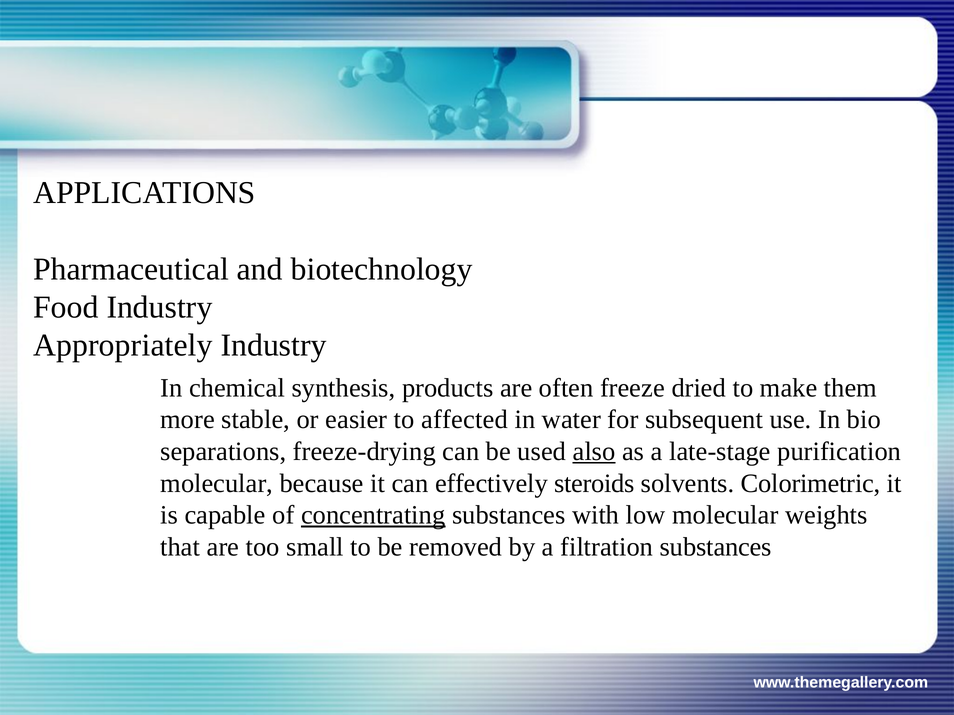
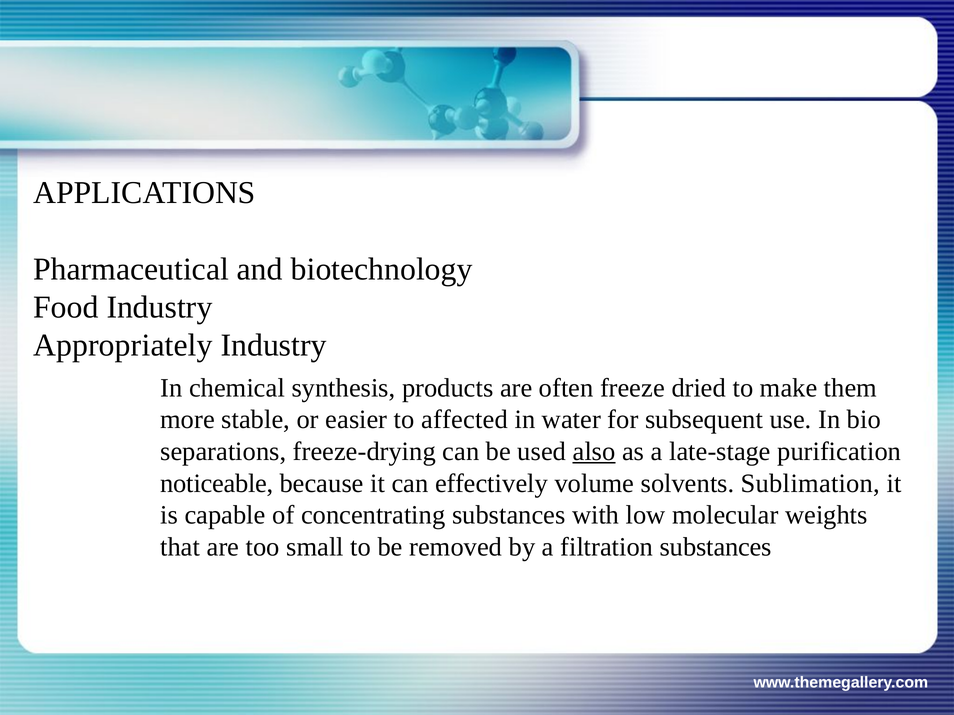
molecular: molecular -> noticeable (217, 484)
steroids: steroids -> volume (594, 484)
Colorimetric: Colorimetric -> Sublimation (810, 484)
concentrating underline: present -> none (373, 515)
